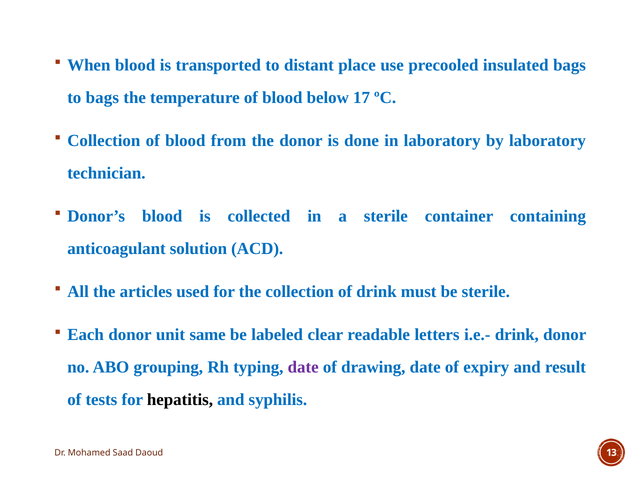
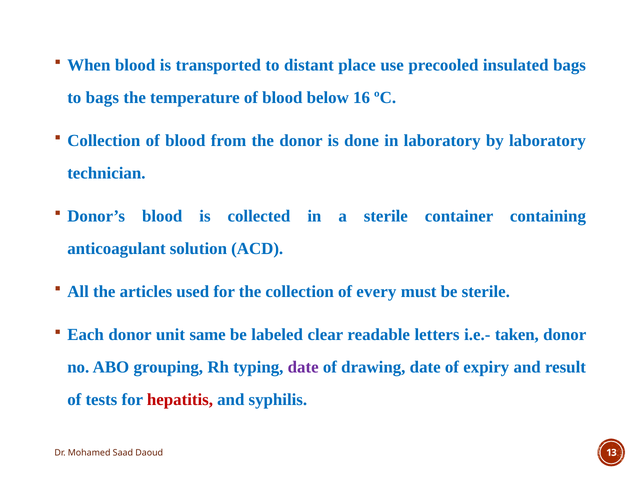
17: 17 -> 16 (362, 98)
of drink: drink -> every (376, 292)
i.e.- drink: drink -> taken (517, 335)
hepatitis colour: black -> red (180, 399)
